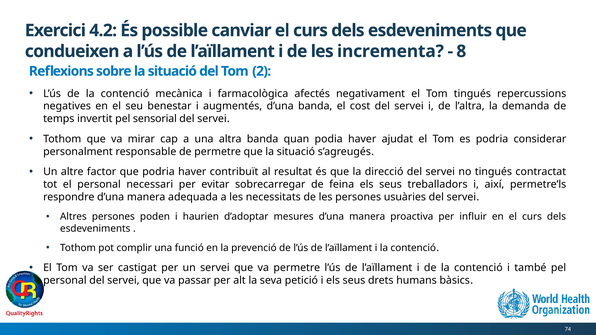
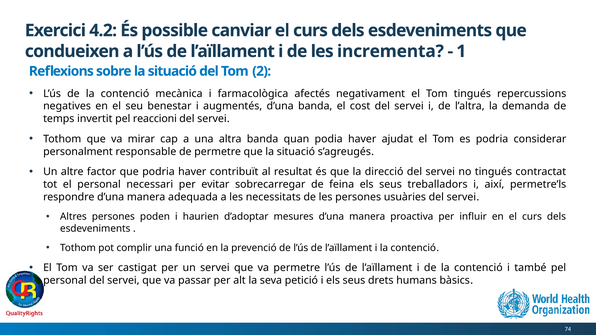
8: 8 -> 1 (461, 51)
sensorial: sensorial -> reaccioni (155, 119)
